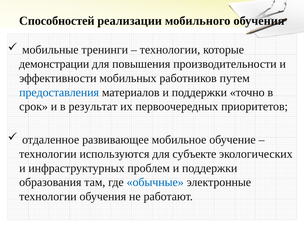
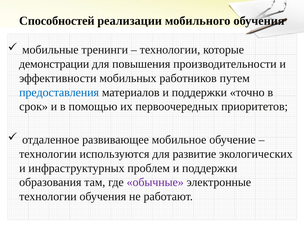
результат: результат -> помощью (93, 107)
субъекте: субъекте -> развитие (194, 154)
обычные colour: blue -> purple (155, 182)
